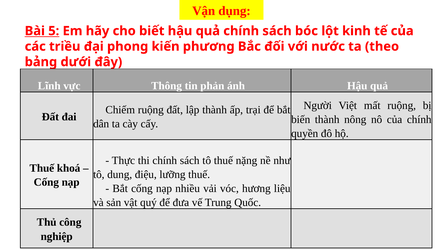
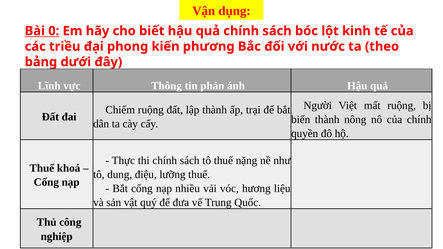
5: 5 -> 0 (54, 31)
